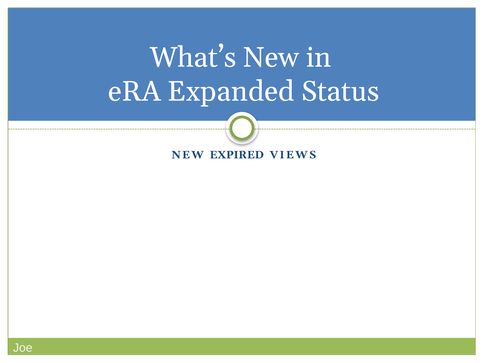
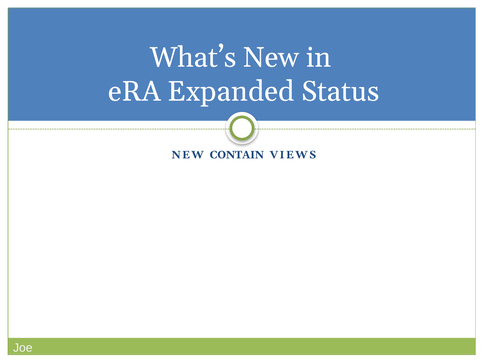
EXPIRED: EXPIRED -> CONTAIN (237, 155)
